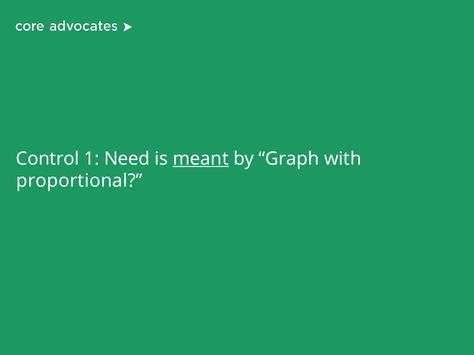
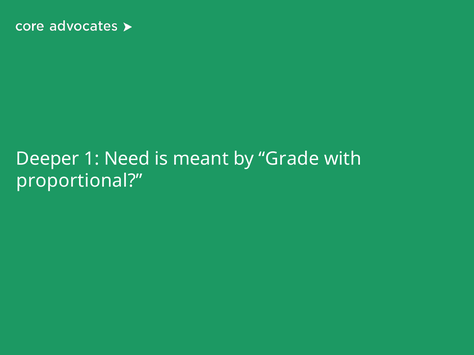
Control: Control -> Deeper (48, 159)
meant underline: present -> none (201, 159)
Graph: Graph -> Grade (289, 159)
